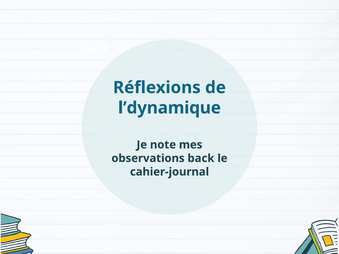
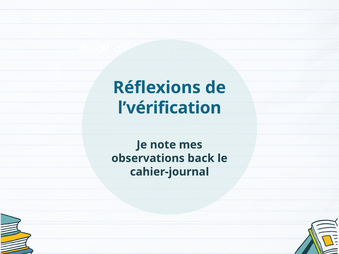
l’dynamique: l’dynamique -> l’vérification (170, 108)
